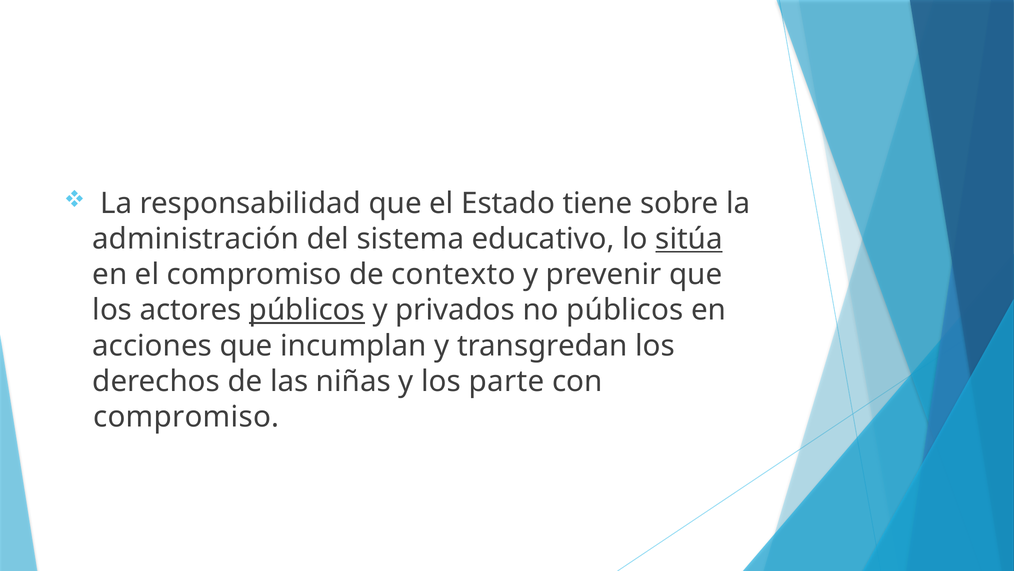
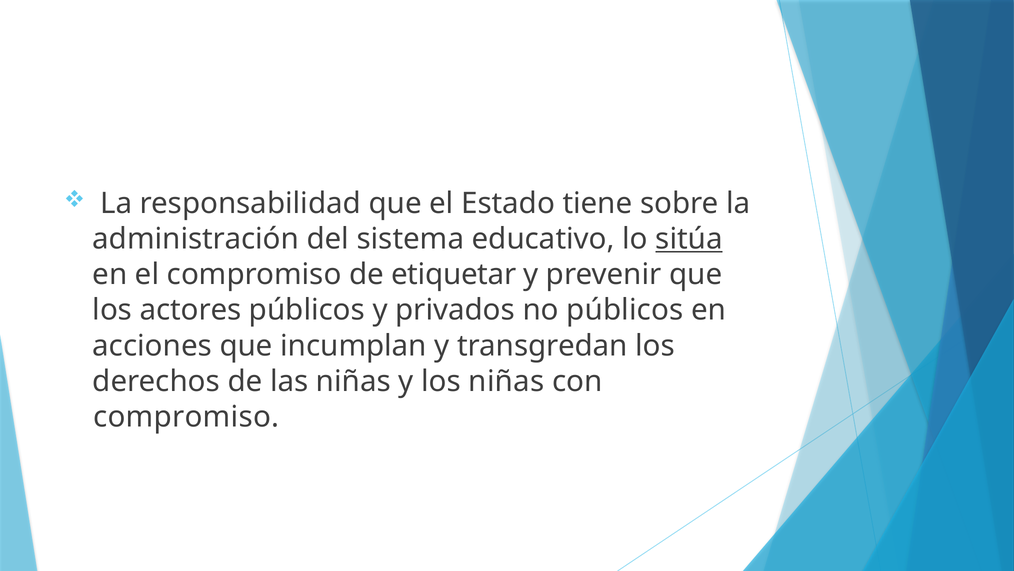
contexto: contexto -> etiquetar (454, 274)
públicos underline: present -> none (307, 310)
los parte: parte -> niñas (506, 381)
